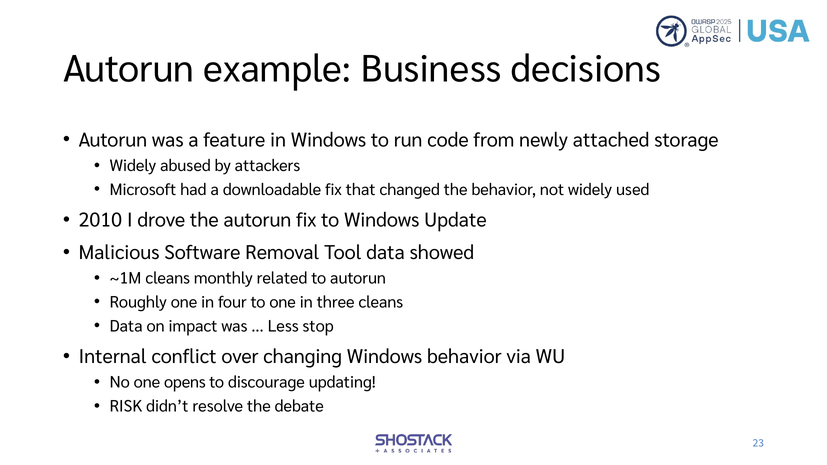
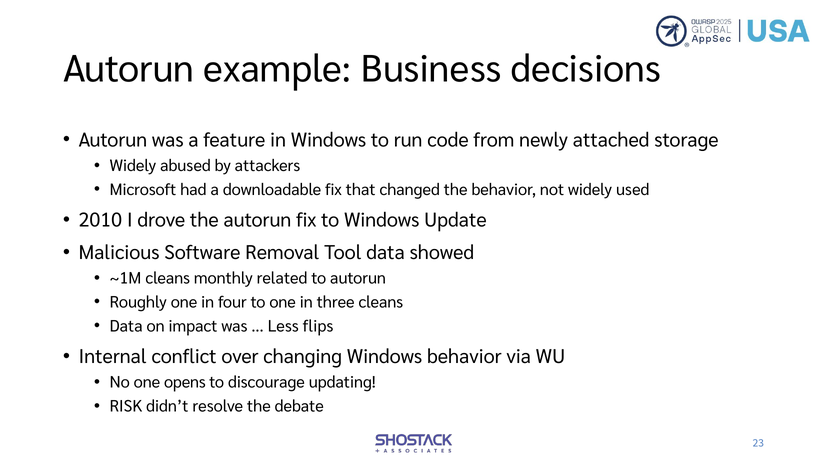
stop: stop -> flips (318, 326)
